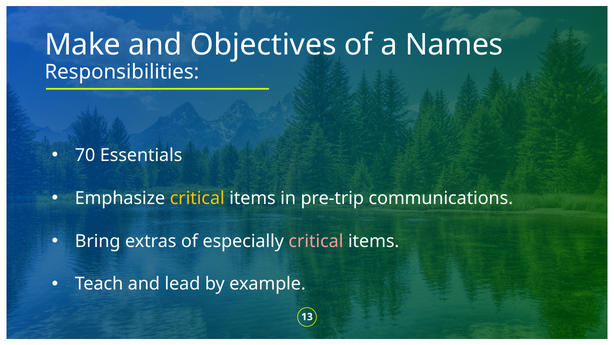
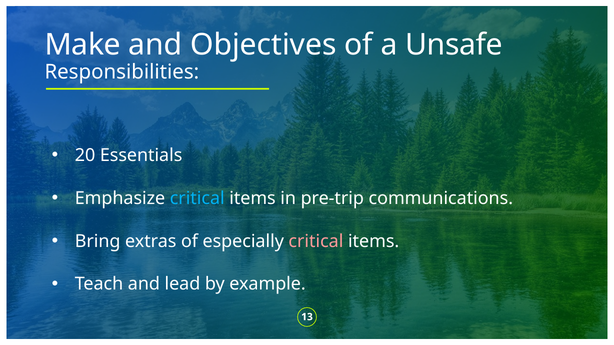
Names: Names -> Unsafe (454, 45)
70: 70 -> 20 (85, 155)
critical colour: yellow -> light blue (197, 198)
